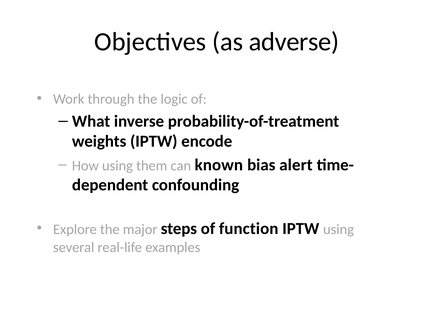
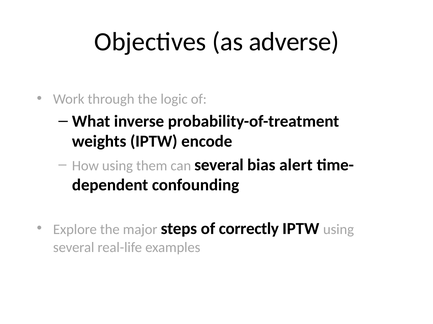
can known: known -> several (219, 165)
function: function -> correctly (249, 229)
